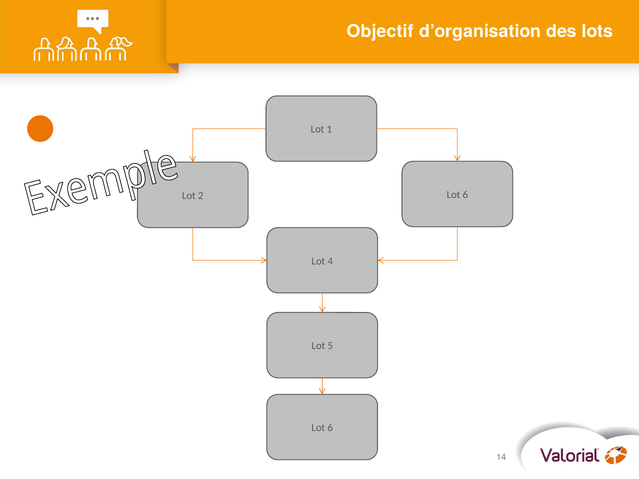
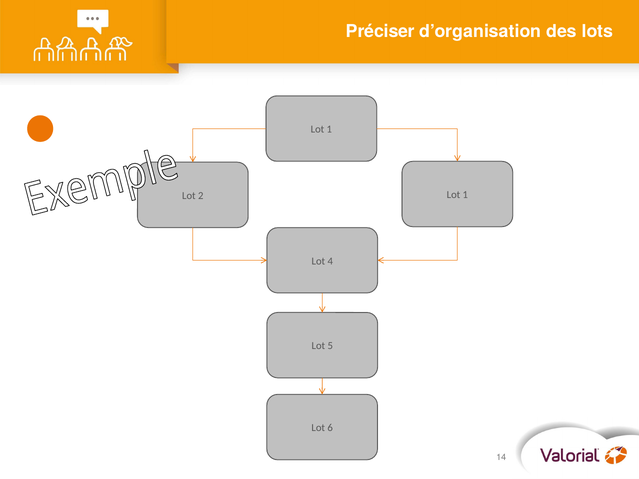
Objectif: Objectif -> Préciser (380, 31)
2 Lot 6: 6 -> 1 (465, 195)
